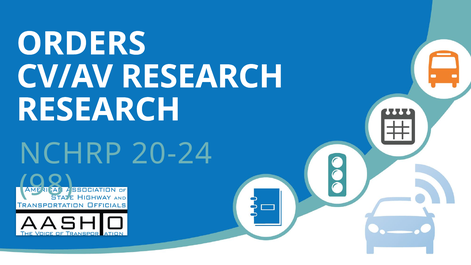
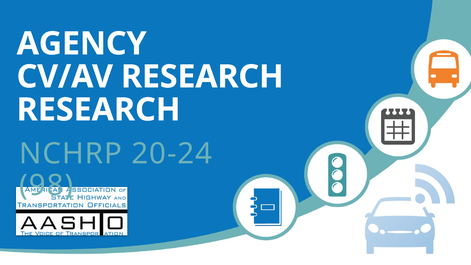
ORDERS: ORDERS -> AGENCY (82, 44)
